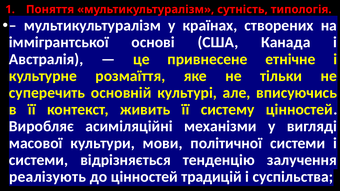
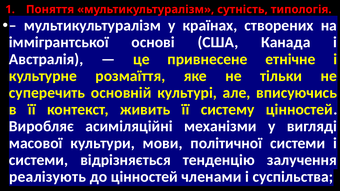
традицій: традицій -> членами (211, 177)
